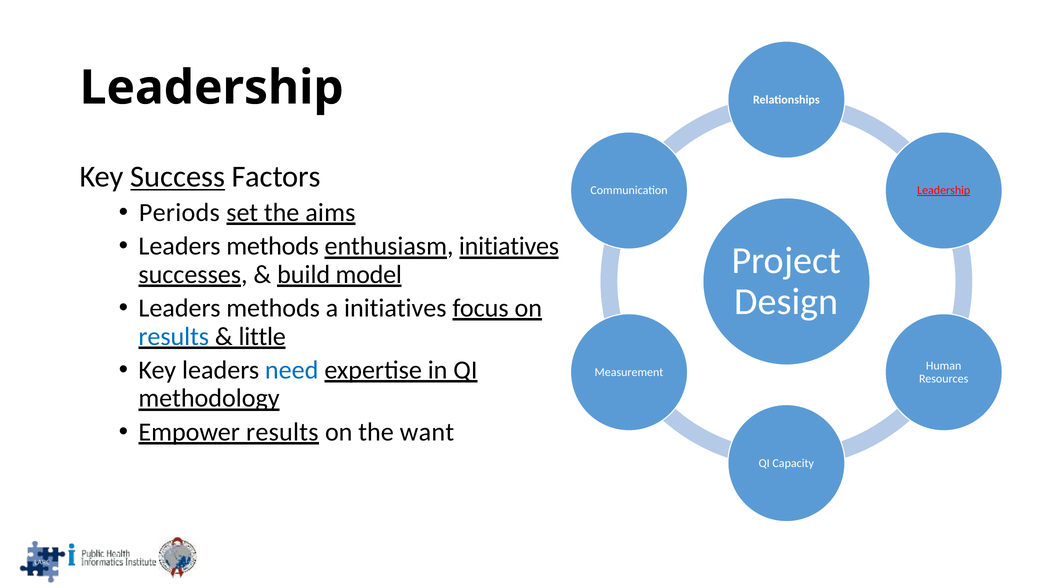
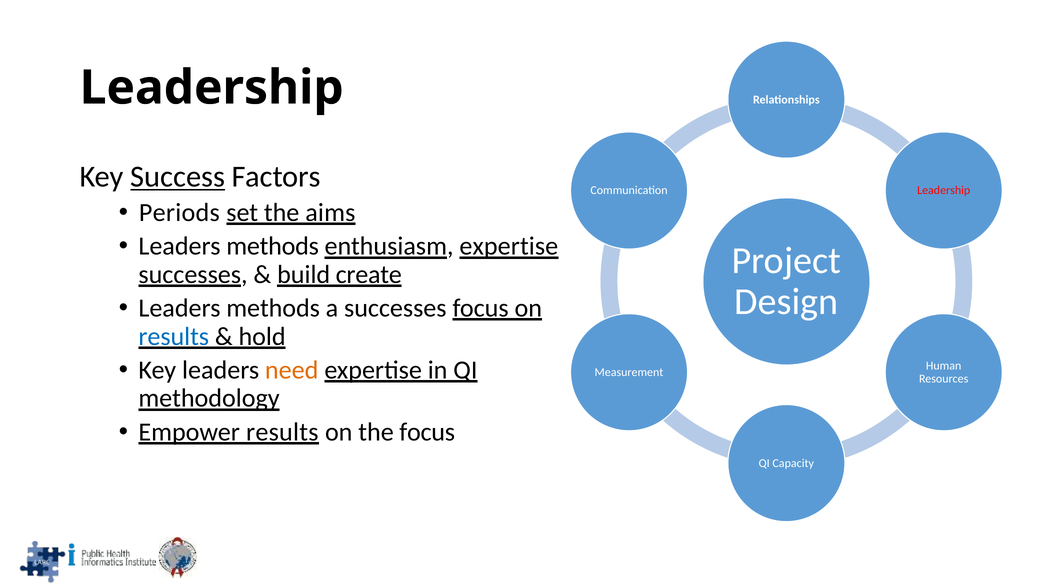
Leadership underline: present -> none (944, 190)
enthusiasm initiatives: initiatives -> expertise (509, 246)
model: model -> create (369, 274)
a initiatives: initiatives -> successes (395, 308)
little: little -> hold (262, 336)
need colour: blue -> orange (292, 370)
the want: want -> focus (427, 432)
